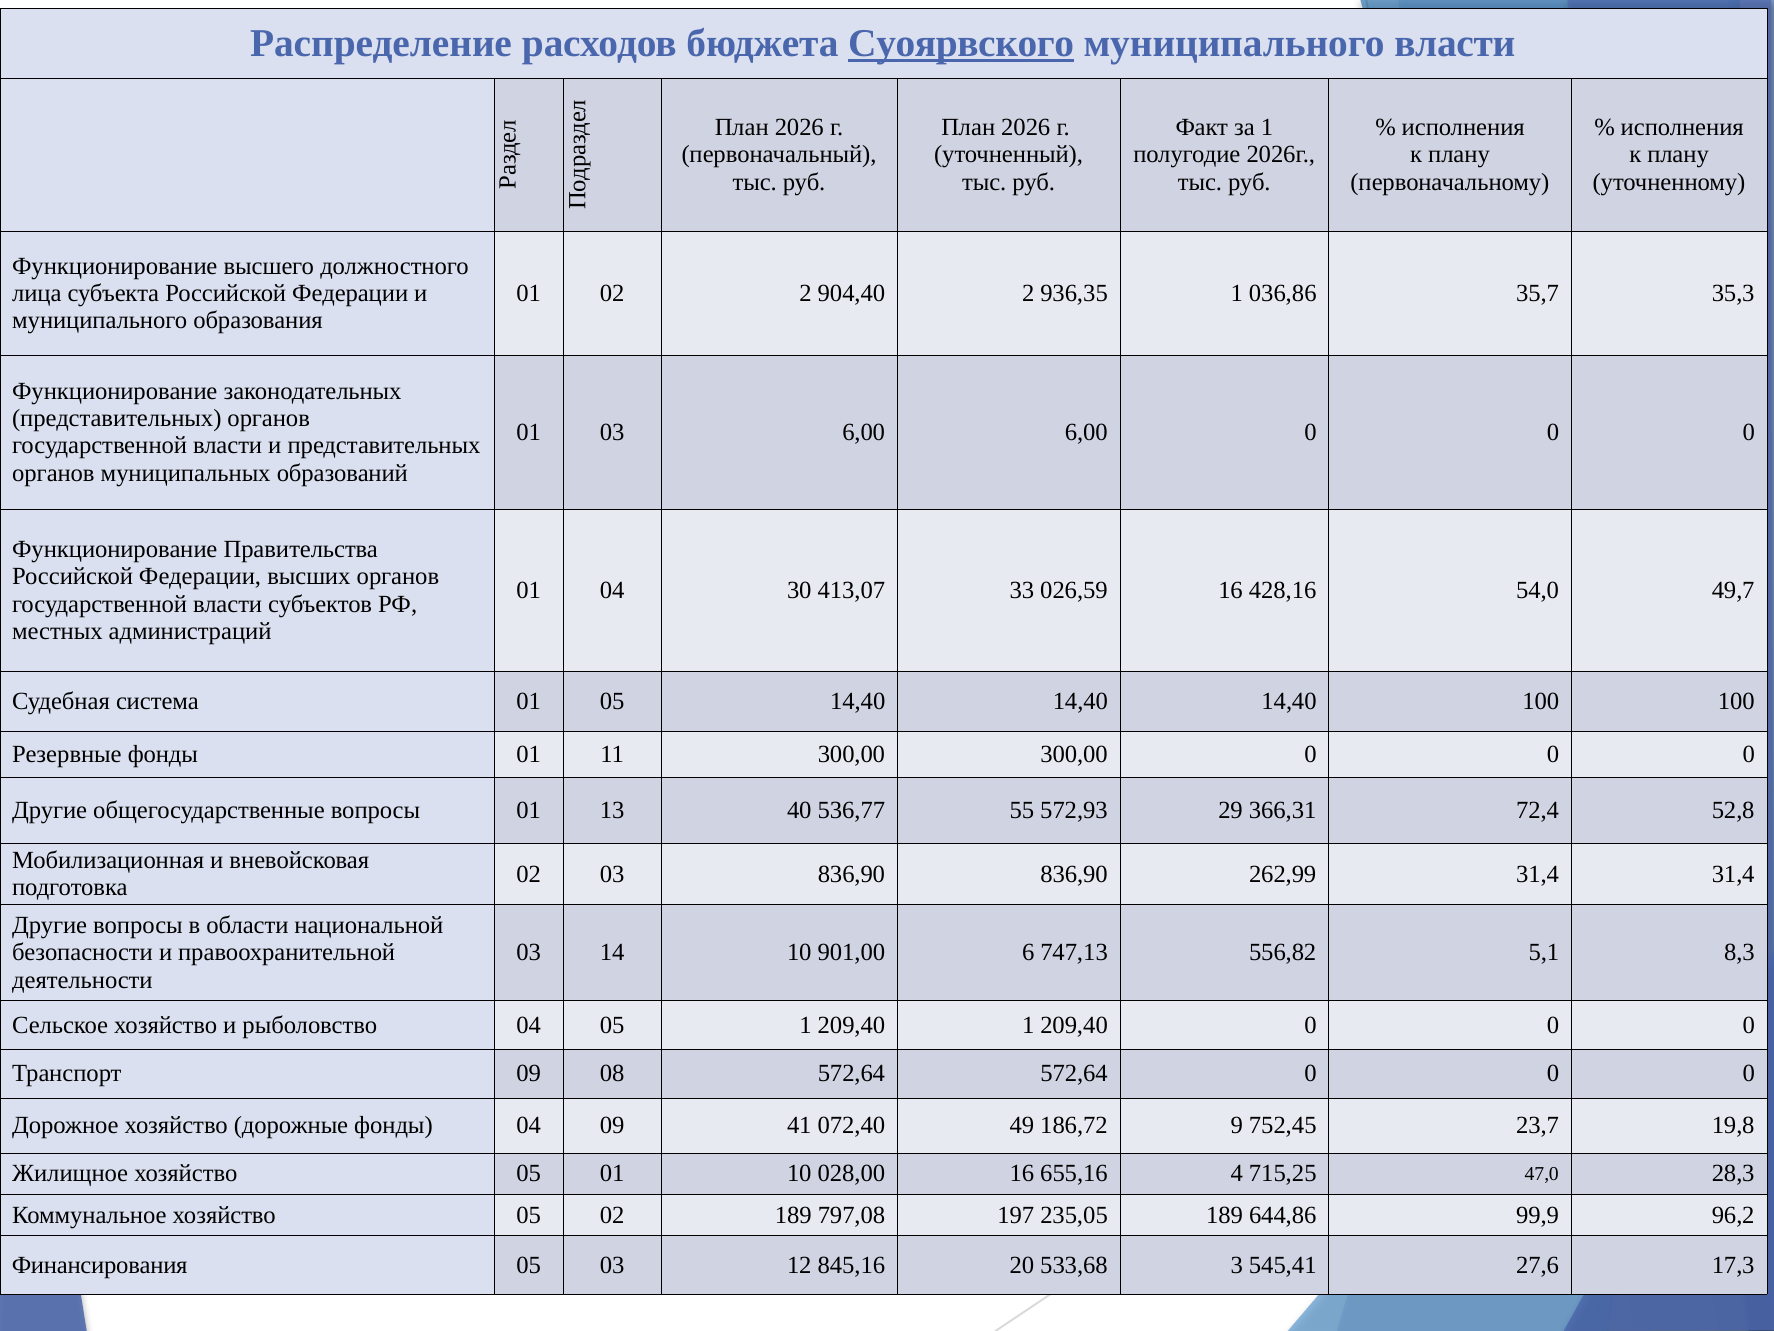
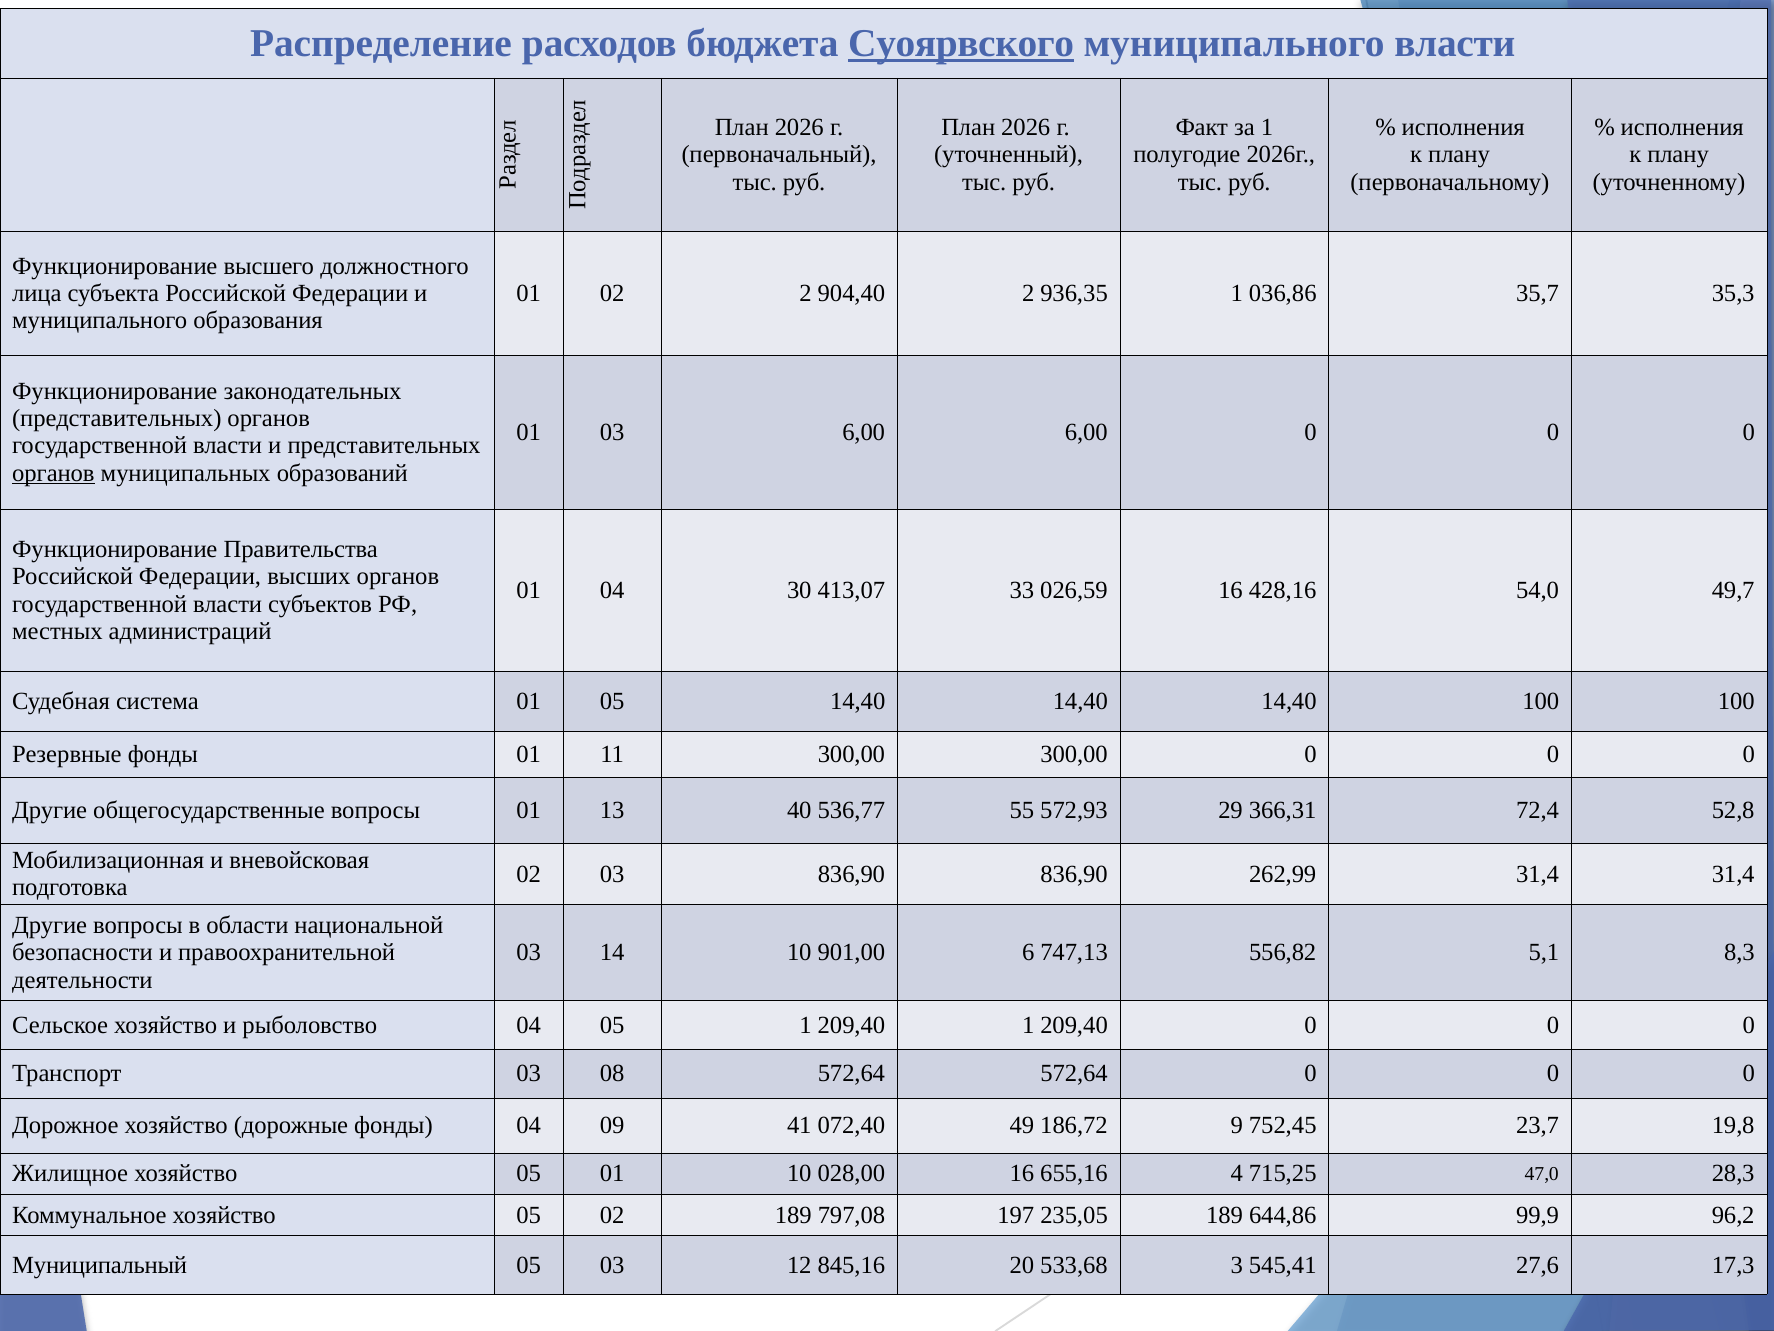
органов underline: none -> present (53, 473)
Транспорт 09: 09 -> 03 (529, 1073)
Финансирования: Финансирования -> Муниципальный (100, 1264)
